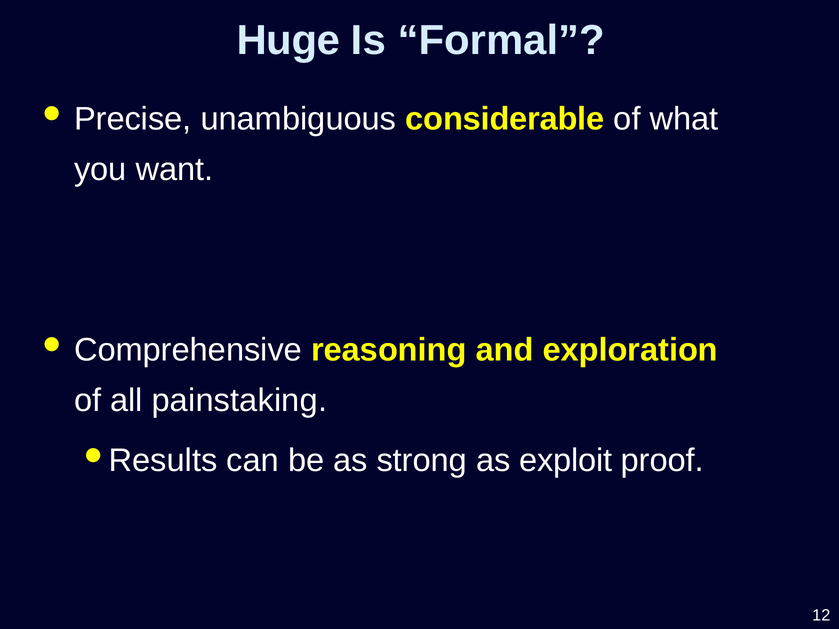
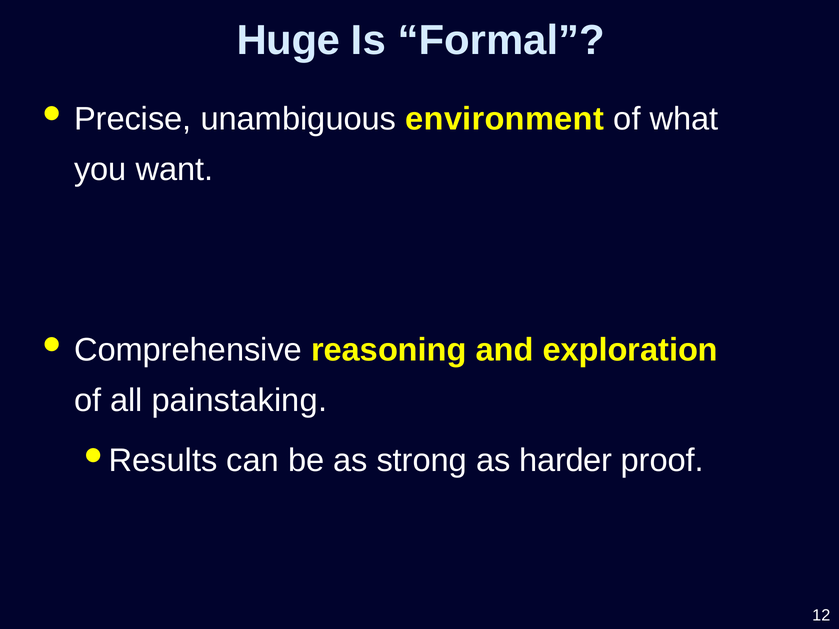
considerable: considerable -> environment (505, 119)
exploit: exploit -> harder (566, 461)
